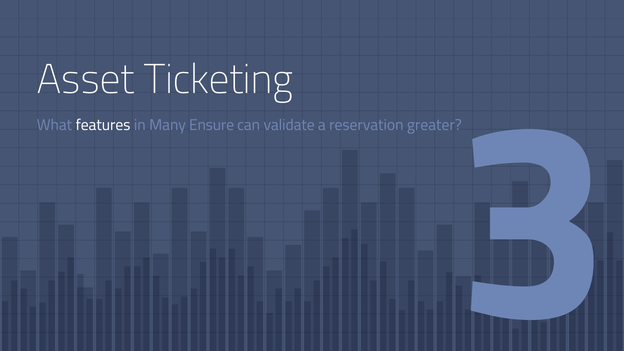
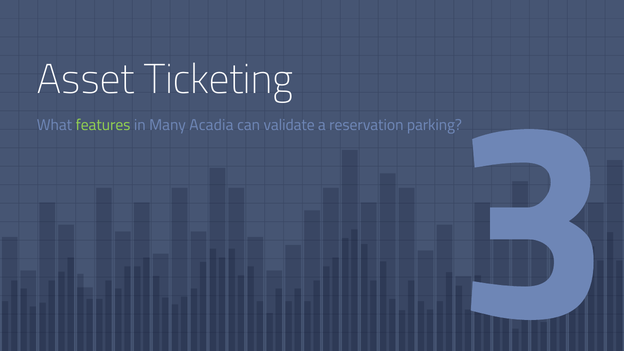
features colour: white -> light green (103, 125)
Ensure: Ensure -> Acadia (211, 125)
greater: greater -> parking (434, 125)
